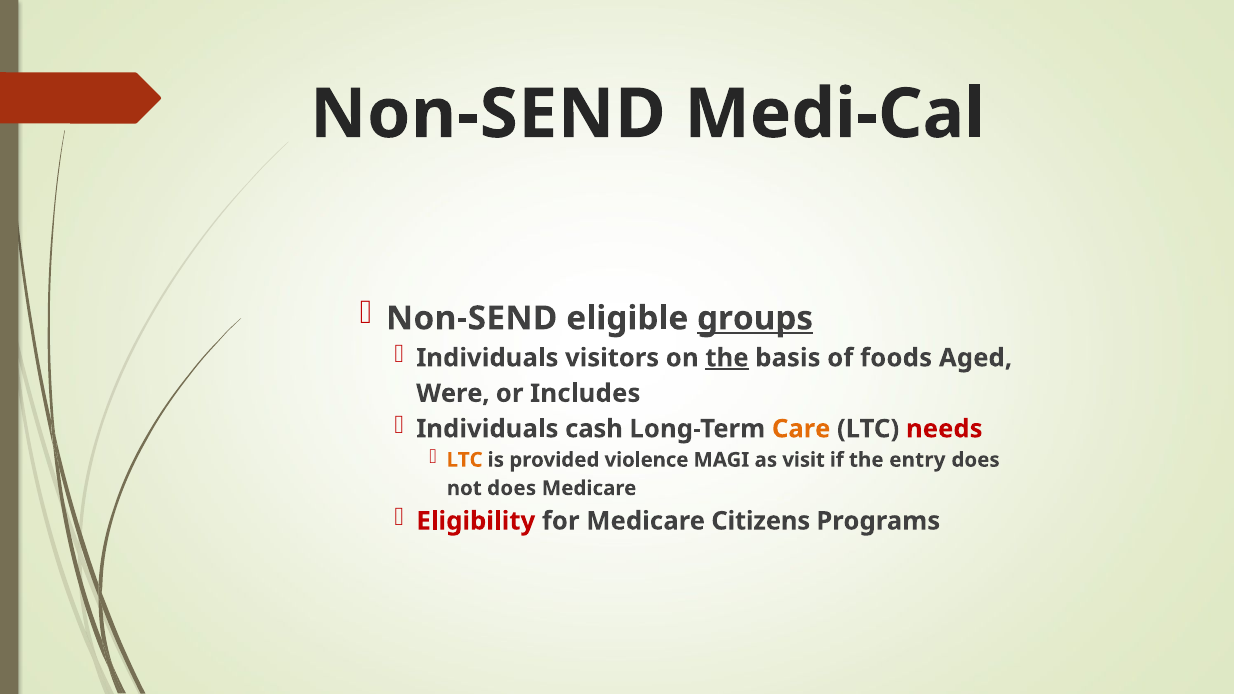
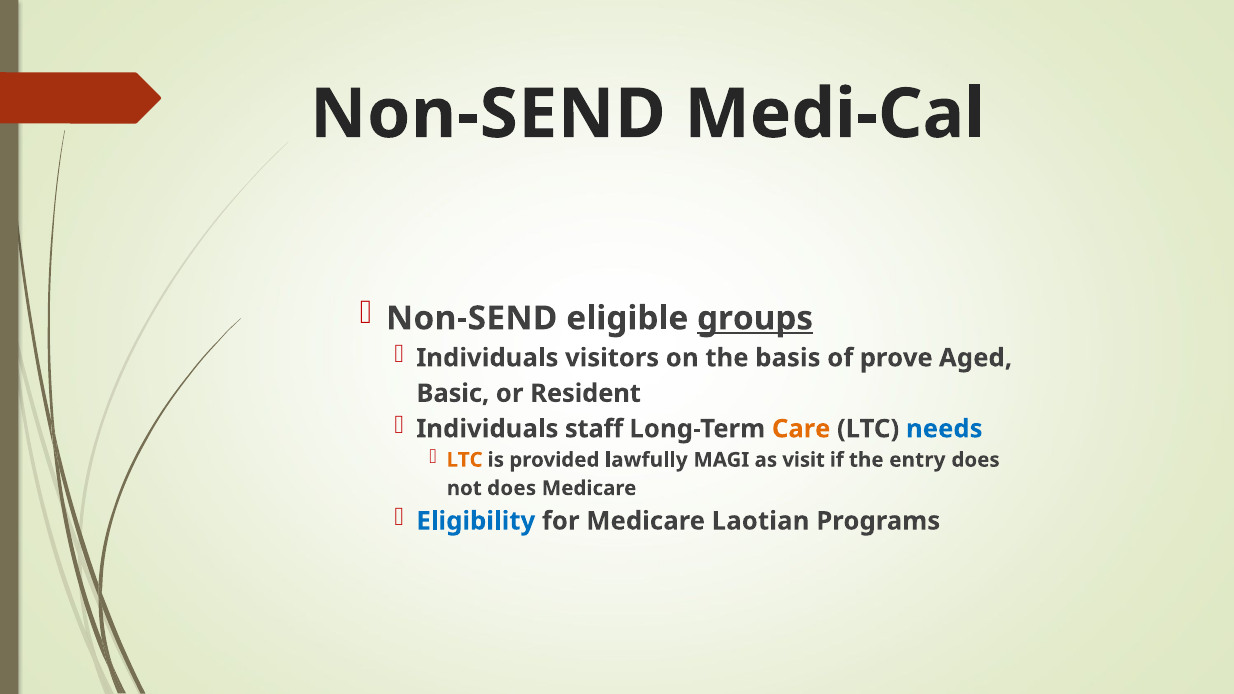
the underline: present -> none (727, 358)
foods: foods -> prove (896, 358)
Were: Were -> Basic (453, 393)
Includes: Includes -> Resident (586, 393)
cash: cash -> staff (594, 429)
needs colour: red -> blue (944, 429)
violence: violence -> lawfully (646, 460)
Eligibility colour: red -> blue (476, 521)
Citizens: Citizens -> Laotian (761, 521)
